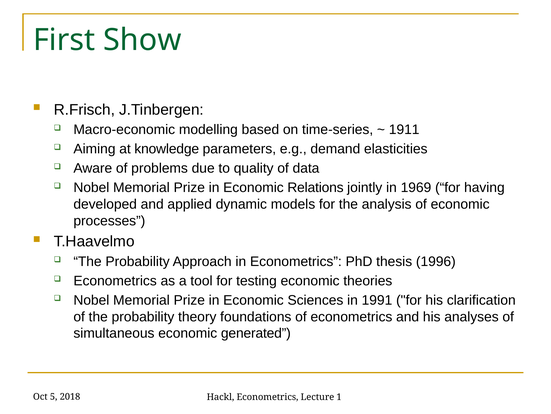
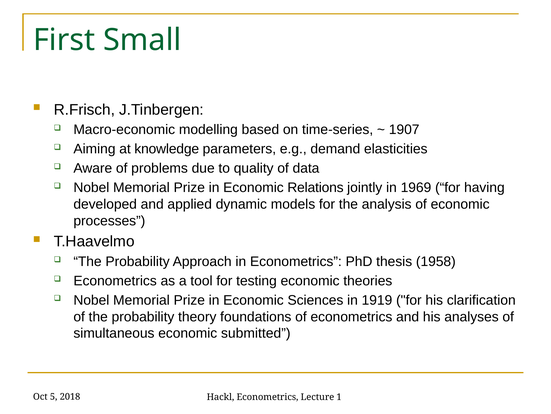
Show: Show -> Small (142, 40)
1911: 1911 -> 1907 (404, 130)
1996: 1996 -> 1958 (436, 261)
1991: 1991 -> 1919 (377, 300)
generated: generated -> submitted (256, 333)
